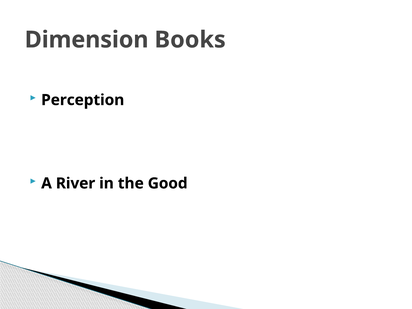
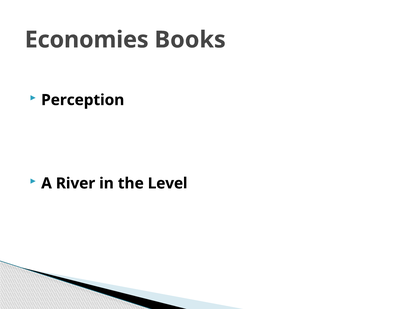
Dimension: Dimension -> Economies (87, 40)
Good: Good -> Level (168, 183)
